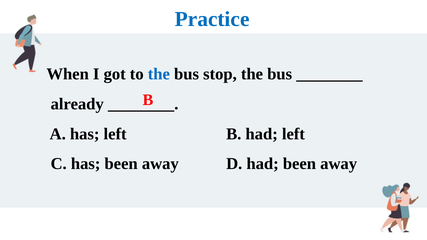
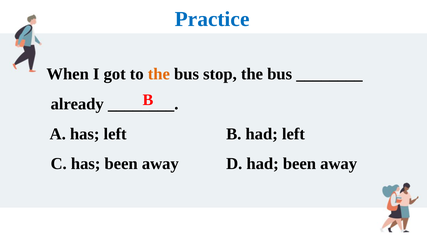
the colour: blue -> orange (159, 74)
